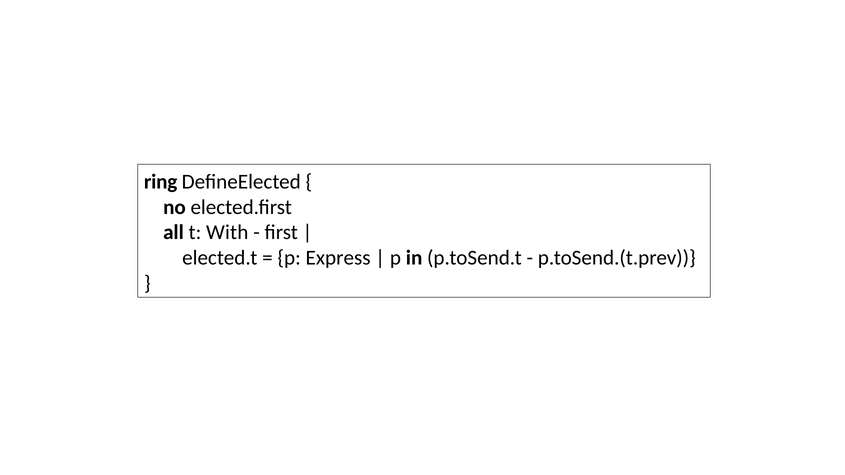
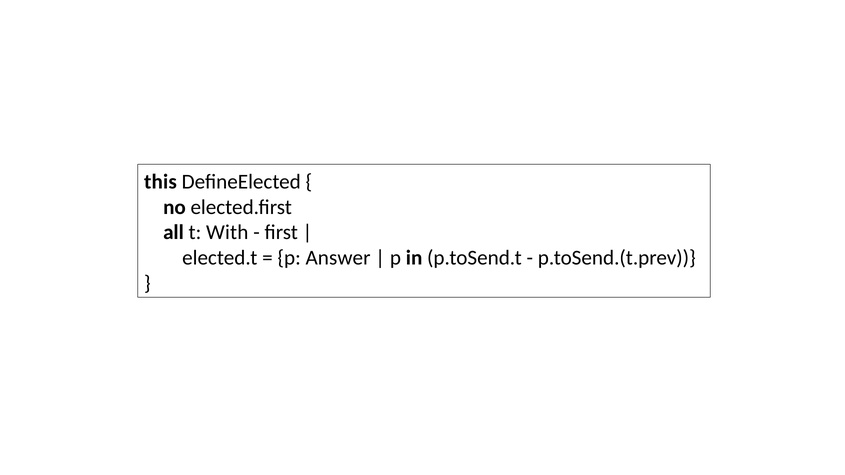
ring: ring -> this (160, 182)
Express: Express -> Answer (338, 258)
